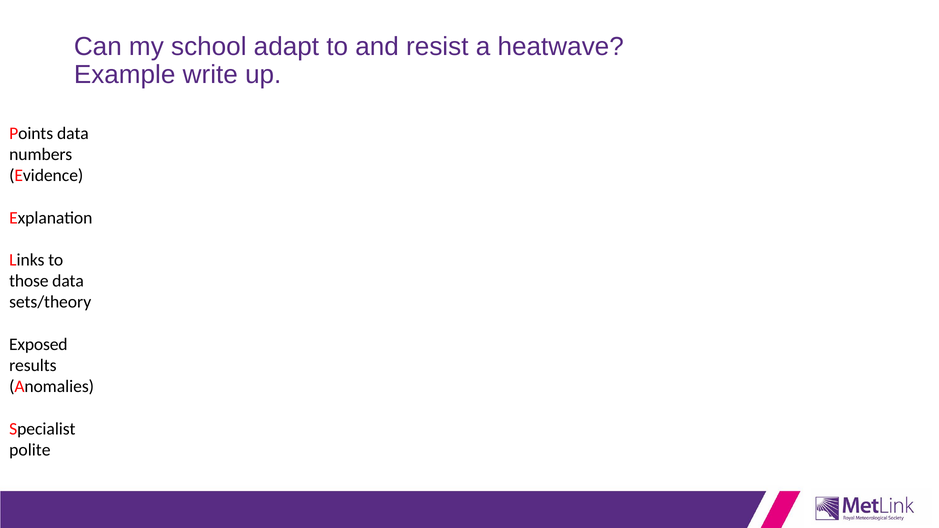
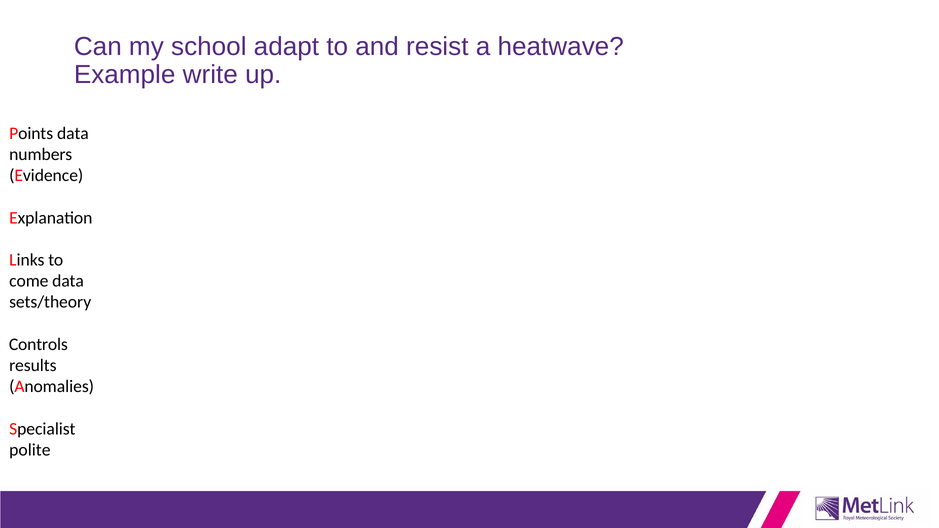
those: those -> come (29, 281)
Exposed: Exposed -> Controls (38, 344)
